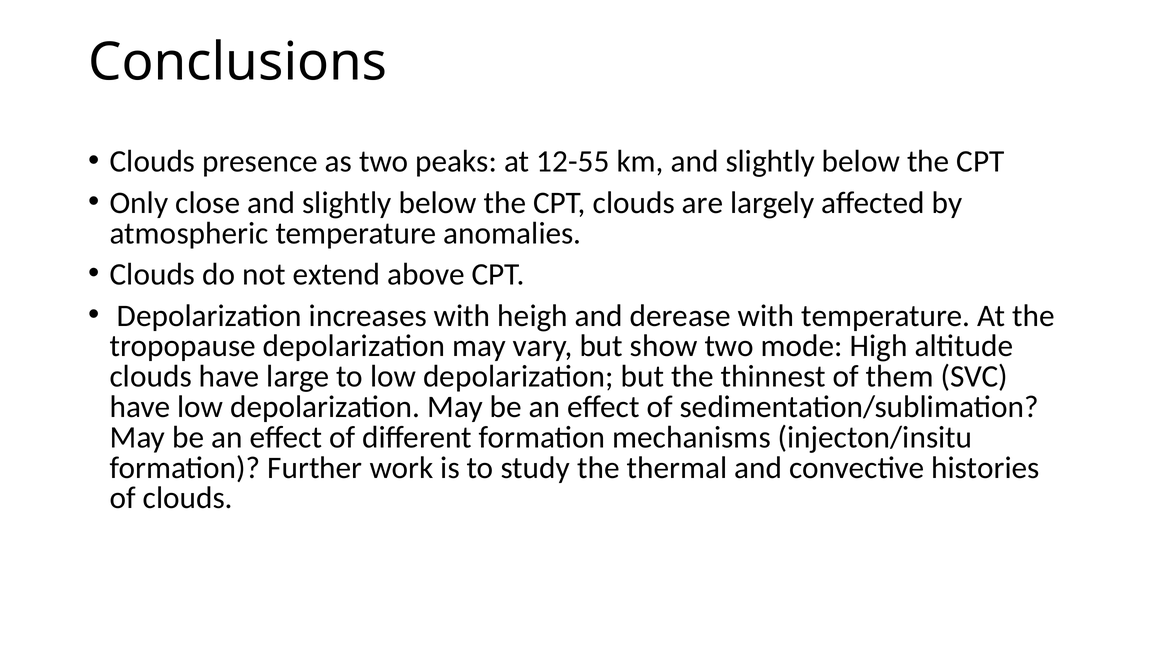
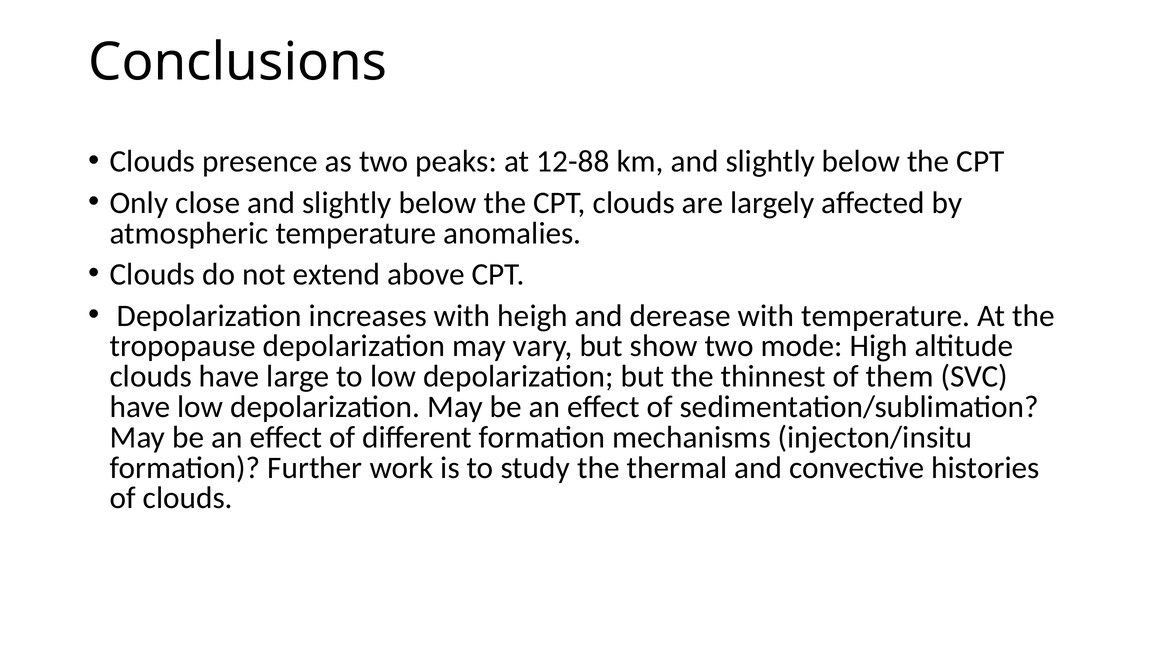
12-55: 12-55 -> 12-88 (573, 162)
